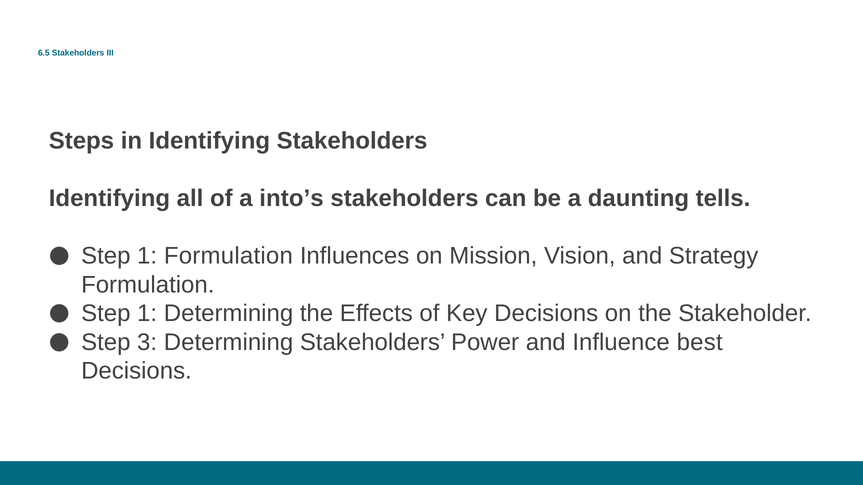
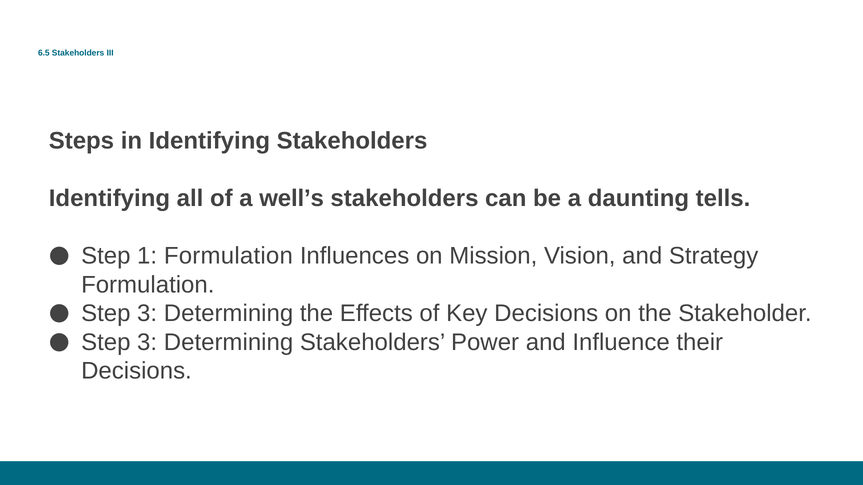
into’s: into’s -> well’s (292, 198)
1: 1 -> 3 (147, 314)
best: best -> their (700, 342)
